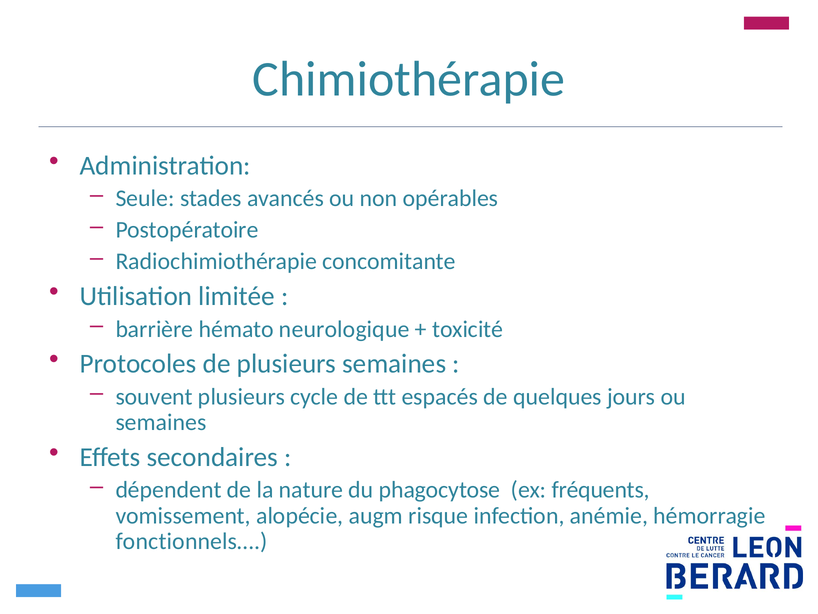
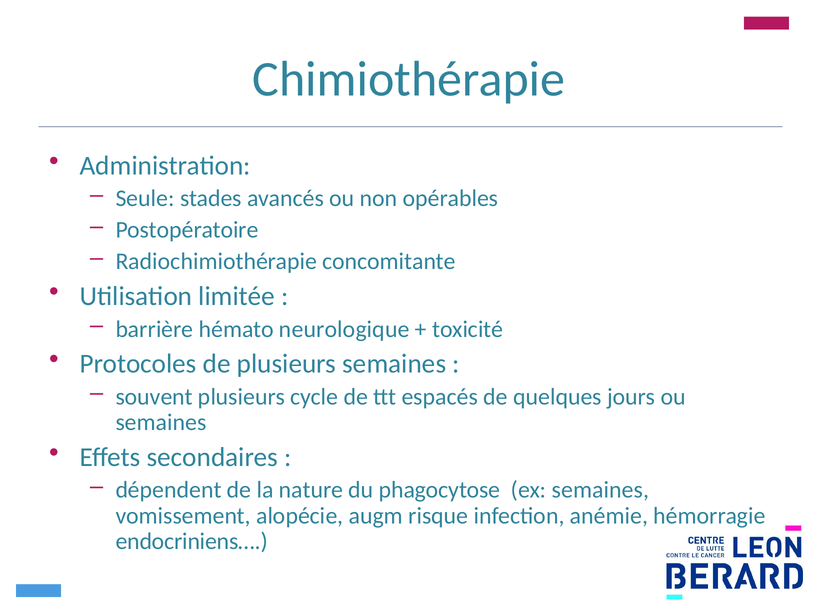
ex fréquents: fréquents -> semaines (601, 490)
fonctionnels…: fonctionnels… -> endocriniens… (192, 541)
